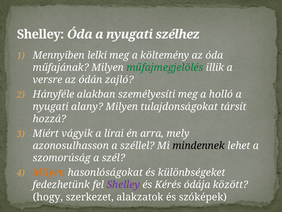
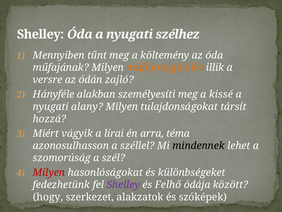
lelki: lelki -> tűnt (97, 55)
műfajmegjelölés colour: green -> orange (165, 67)
holló: holló -> kissé (221, 94)
mely: mely -> téma (178, 133)
Milyen colour: orange -> red (49, 172)
Kérés: Kérés -> Felhő (168, 184)
